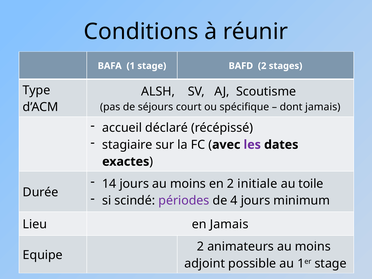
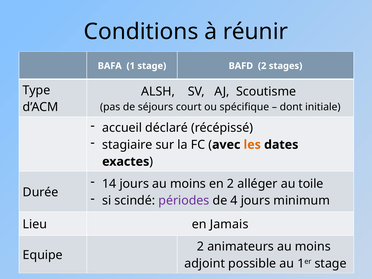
dont jamais: jamais -> initiale (323, 107)
les colour: purple -> orange (252, 145)
initiale: initiale -> alléger (257, 184)
